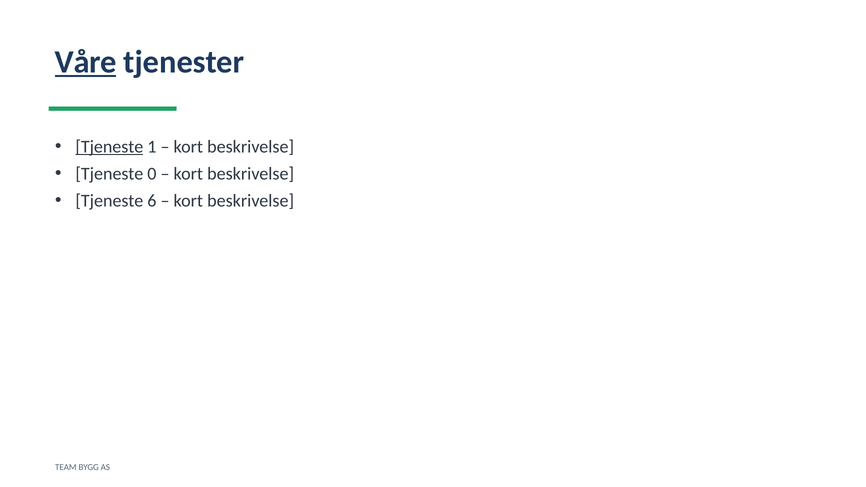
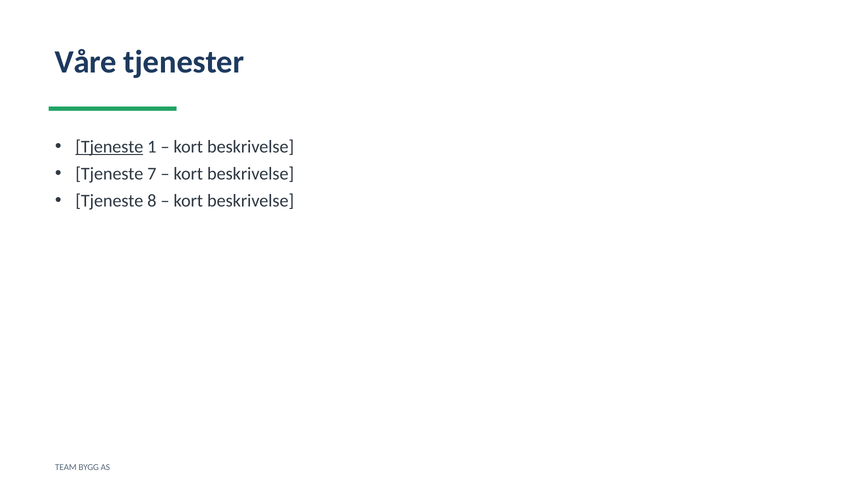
Våre underline: present -> none (86, 62)
0: 0 -> 7 (152, 174)
6: 6 -> 8 (152, 201)
